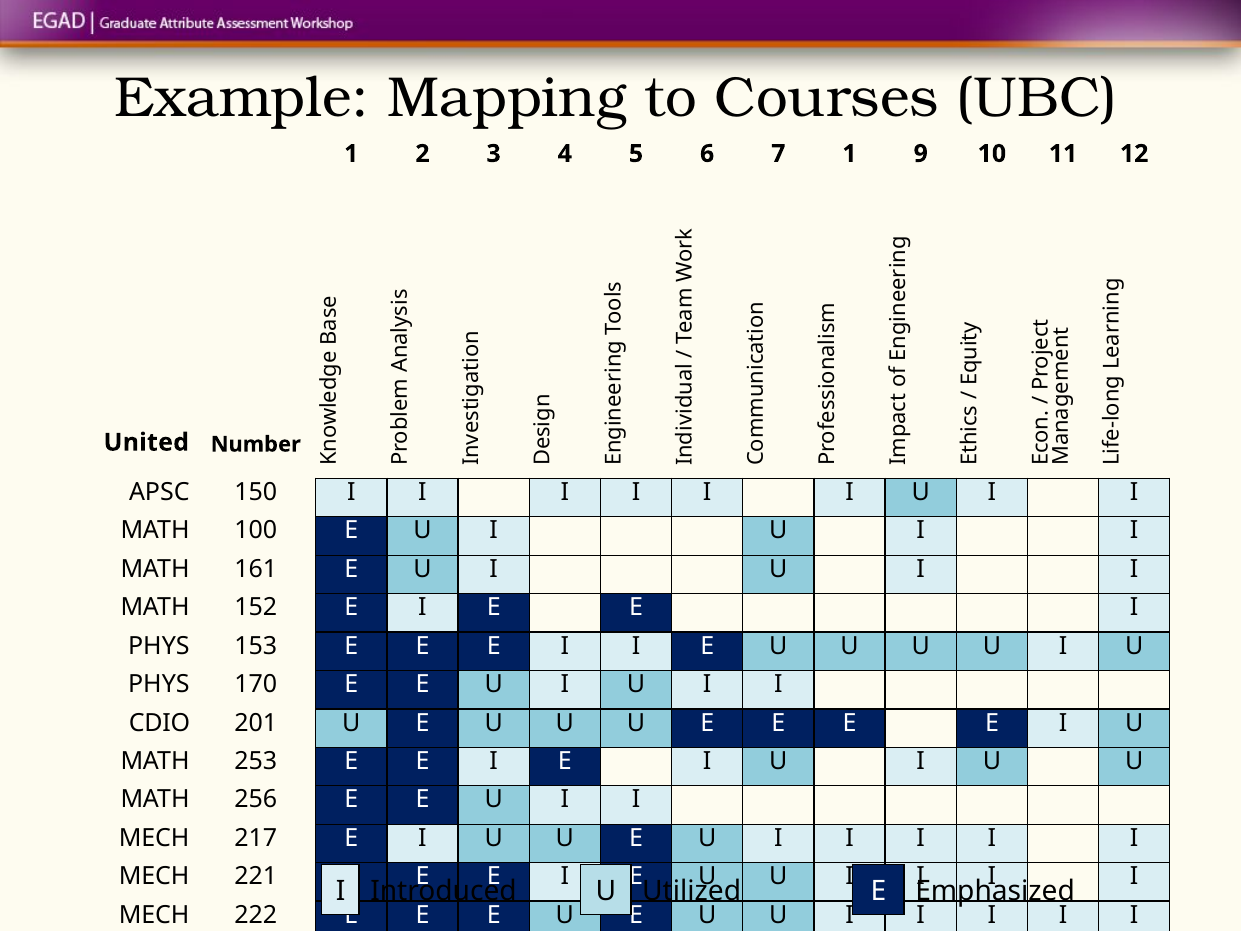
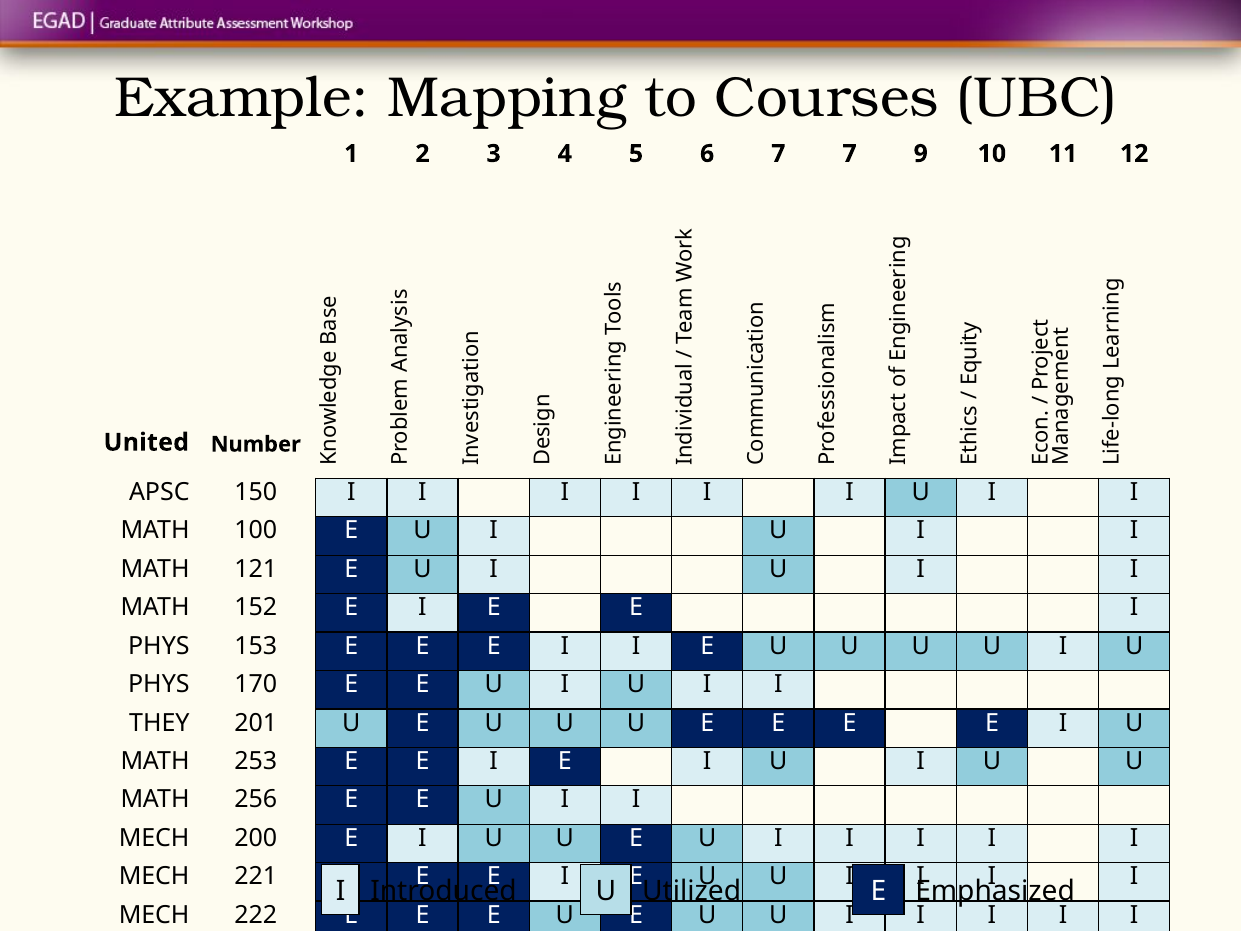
7 1: 1 -> 7 (850, 154)
161: 161 -> 121 (256, 569)
CDIO: CDIO -> THEY (159, 722)
217: 217 -> 200 (256, 838)
